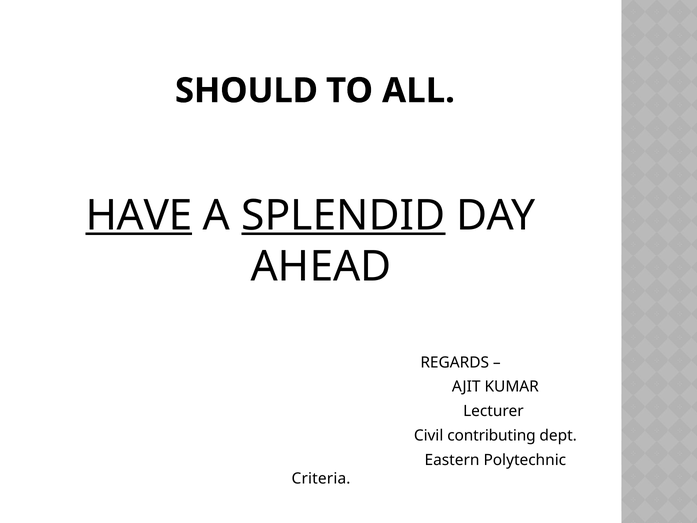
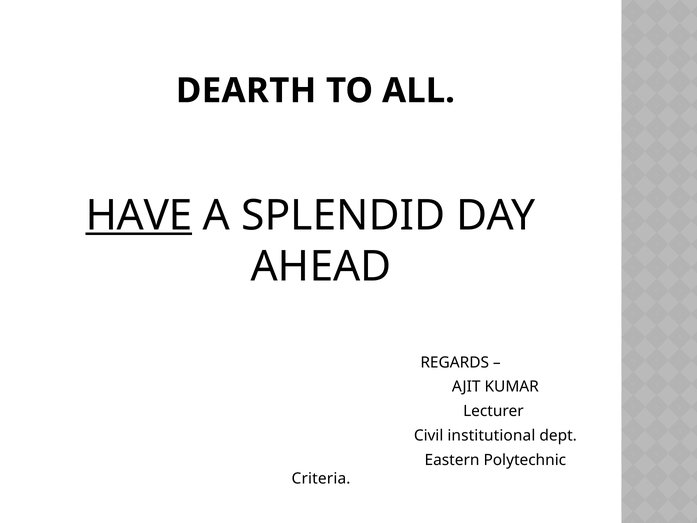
SHOULD: SHOULD -> DEARTH (246, 91)
SPLENDID underline: present -> none (343, 215)
contributing: contributing -> institutional (491, 435)
